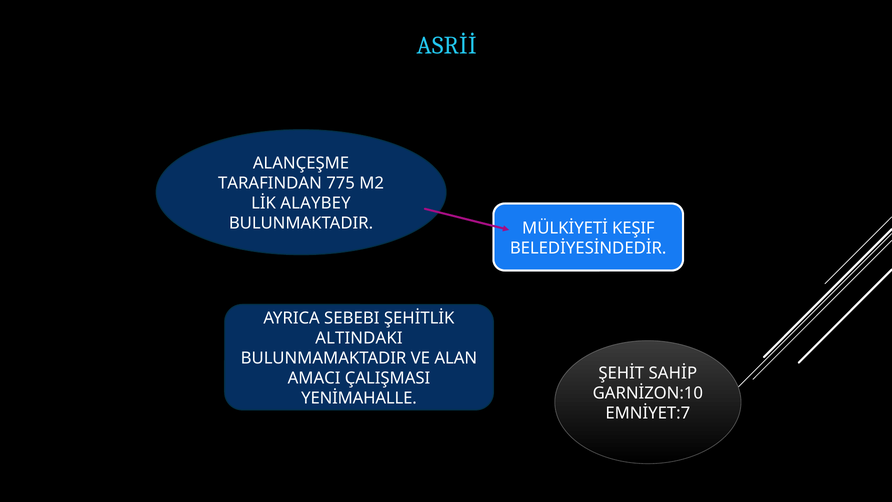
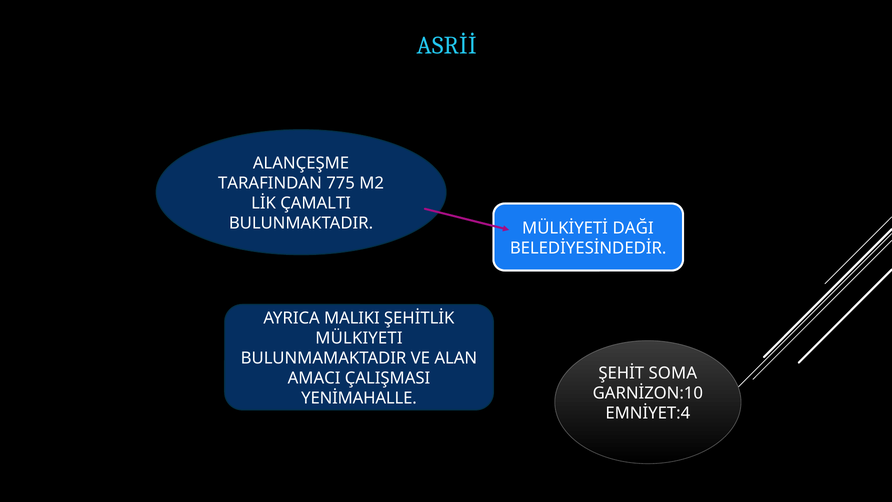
ALAYBEY: ALAYBEY -> ÇAMALTI (316, 203)
KEŞIF: KEŞIF -> DAĞI (633, 228)
SEBEBI: SEBEBI -> MALIKI (352, 318)
ALTINDAKI: ALTINDAKI -> MÜLKIYETI (359, 338)
SAHİP: SAHİP -> SOMA (673, 373)
EMNİYET:7: EMNİYET:7 -> EMNİYET:4 (648, 413)
